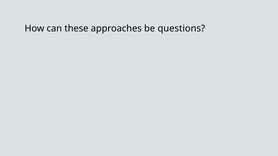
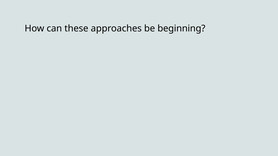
questions: questions -> beginning (181, 28)
